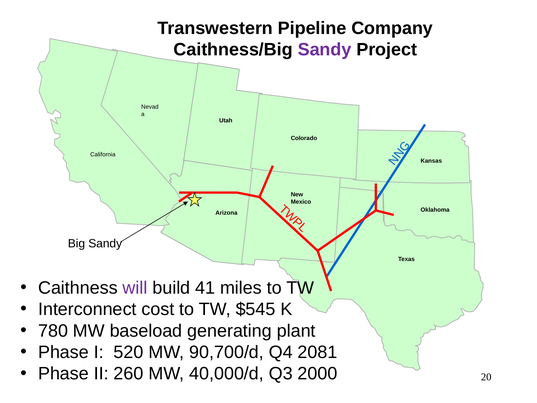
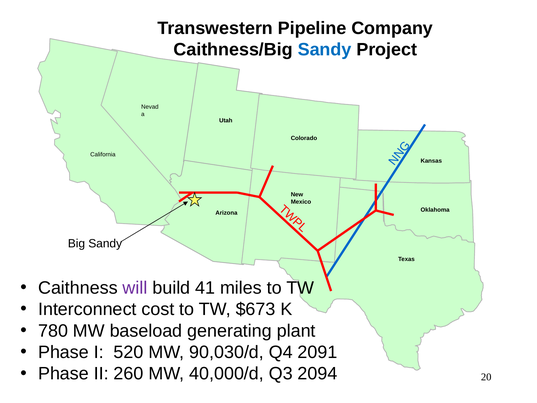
Sandy colour: purple -> blue (325, 50)
$545: $545 -> $673 (256, 309)
90,700/d: 90,700/d -> 90,030/d (227, 352)
2081: 2081 -> 2091 (318, 352)
2000: 2000 -> 2094 (318, 374)
